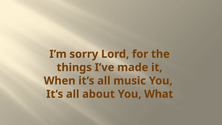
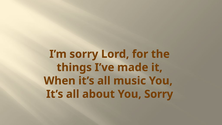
You What: What -> Sorry (159, 94)
